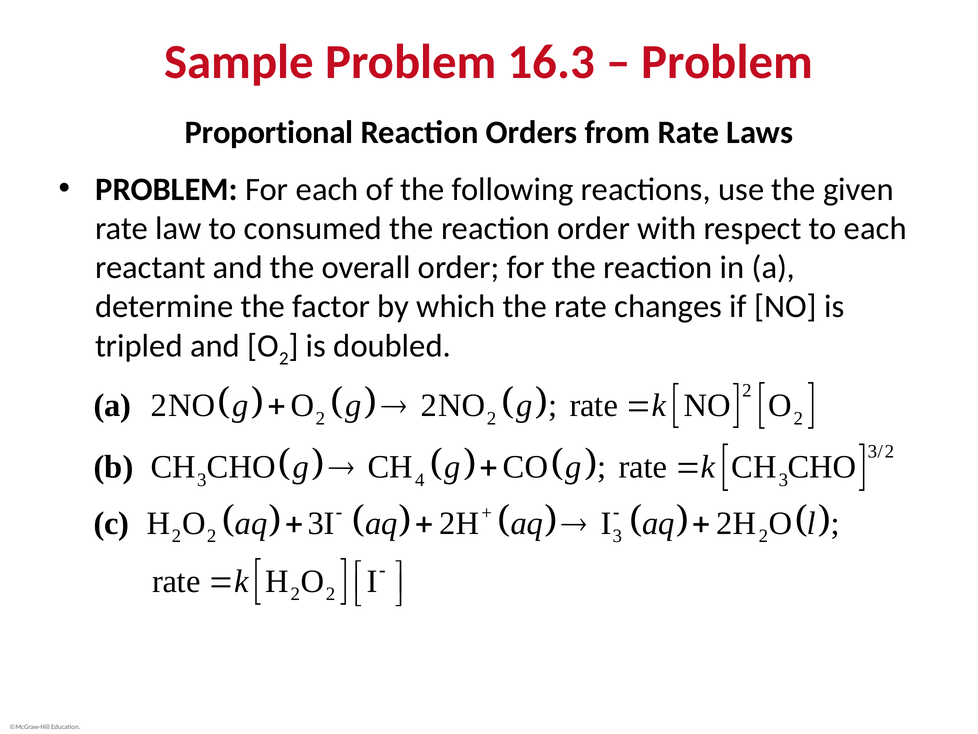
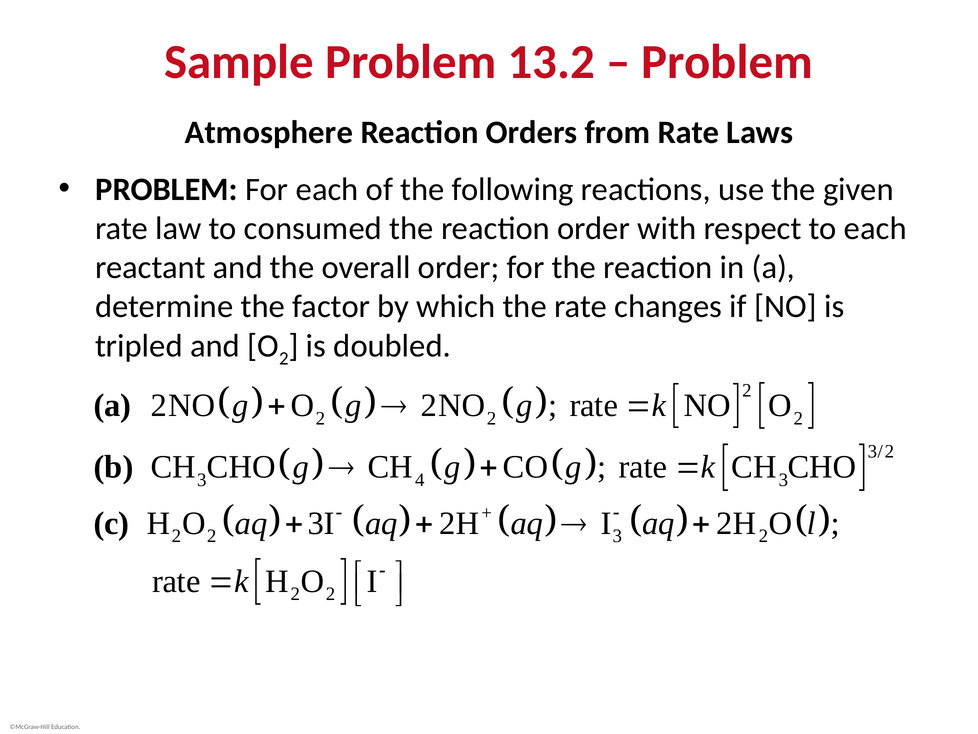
16.3: 16.3 -> 13.2 (551, 62)
Proportional: Proportional -> Atmosphere (269, 133)
